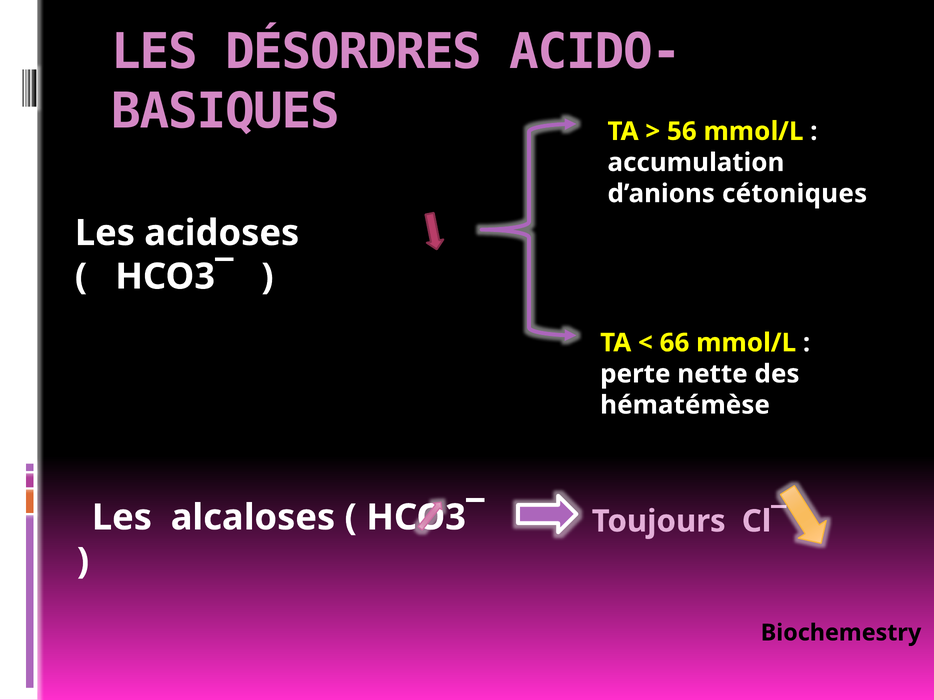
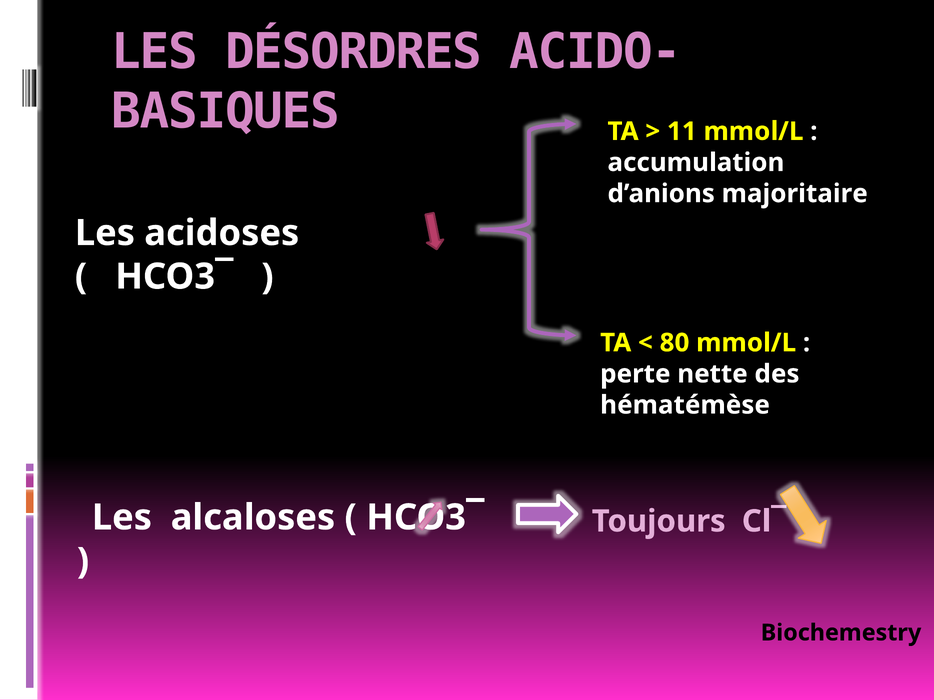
56: 56 -> 11 (682, 131)
cétoniques: cétoniques -> majoritaire (795, 194)
66: 66 -> 80 (675, 343)
